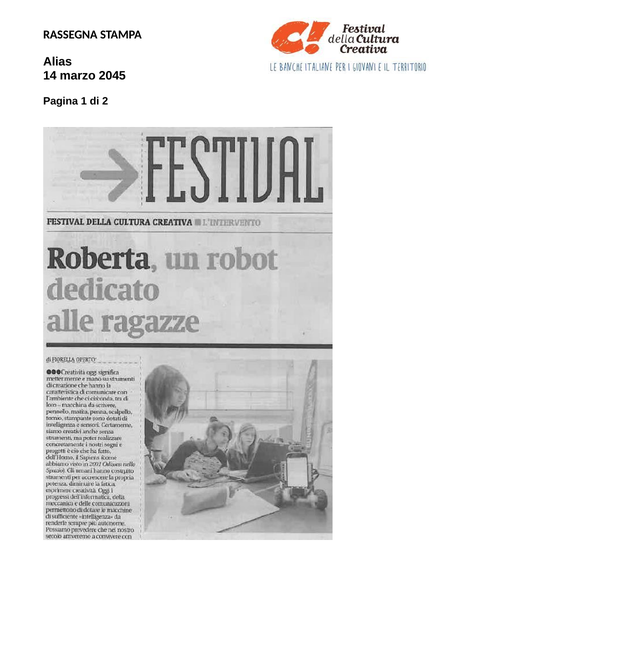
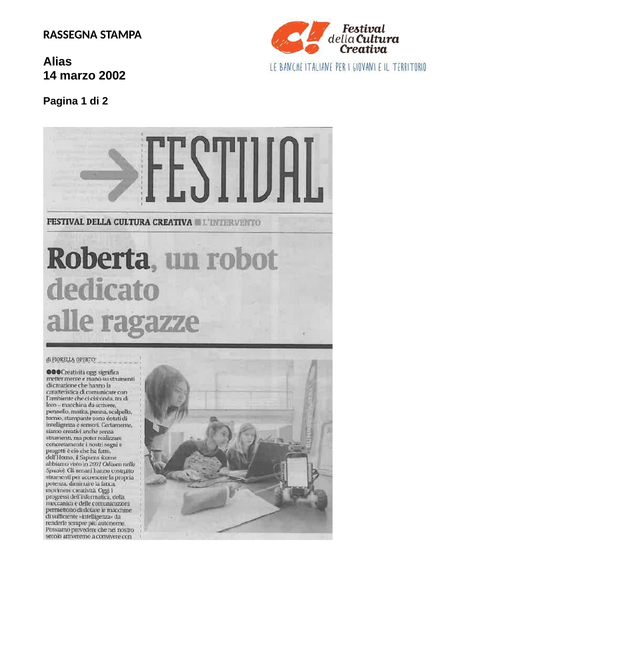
2045: 2045 -> 2002 (112, 76)
